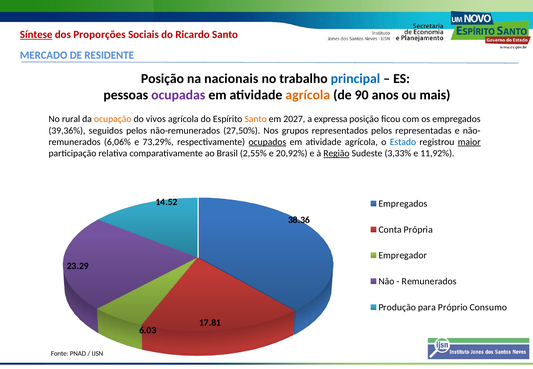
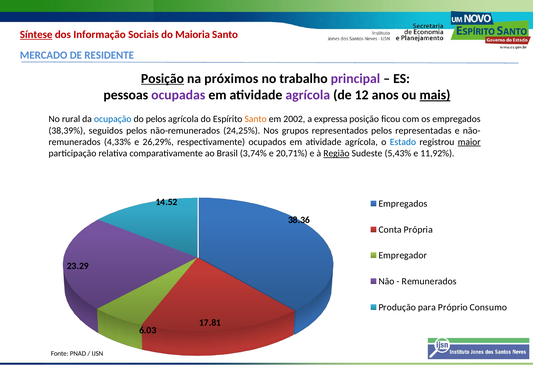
Proporções: Proporções -> Informação (100, 35)
Ricardo: Ricardo -> Maioria (193, 35)
Posição underline: none -> present (162, 79)
nacionais: nacionais -> próximos (231, 79)
principal colour: blue -> purple (355, 79)
agrícola colour: orange -> purple (308, 95)
90: 90 -> 12 (362, 95)
mais underline: none -> present (435, 95)
ocupação colour: orange -> blue (113, 119)
do vivos: vivos -> pelos (156, 119)
2027: 2027 -> 2002 (294, 119)
39,36%: 39,36% -> 38,39% (67, 131)
27,50%: 27,50% -> 24,25% (242, 131)
6,06%: 6,06% -> 4,33% (117, 142)
73,29%: 73,29% -> 26,29% (158, 142)
ocupados underline: present -> none (267, 142)
2,55%: 2,55% -> 3,74% (253, 153)
20,92%: 20,92% -> 20,71% (292, 153)
3,33%: 3,33% -> 5,43% (398, 153)
